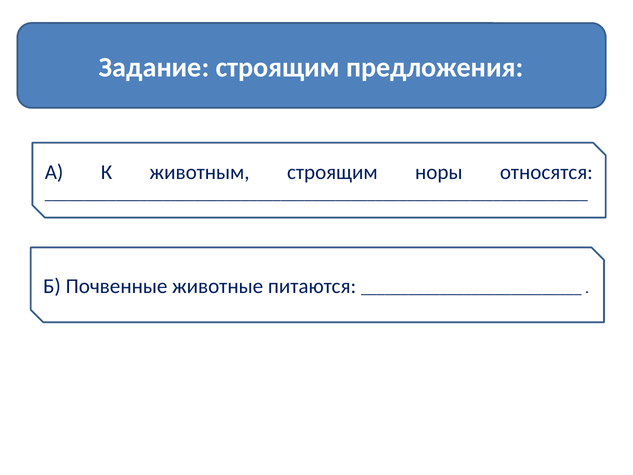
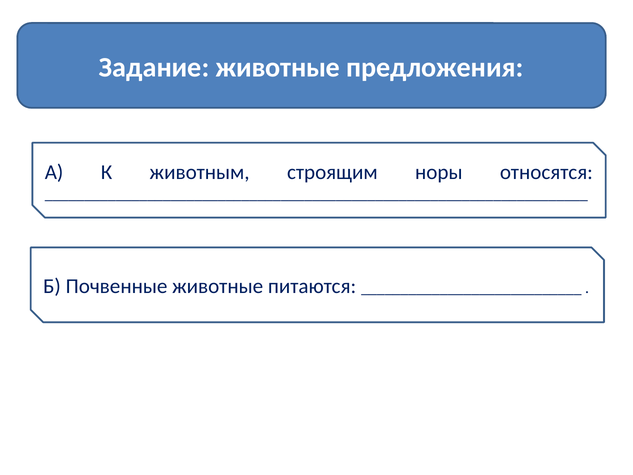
Задание строящим: строящим -> животные (278, 67)
